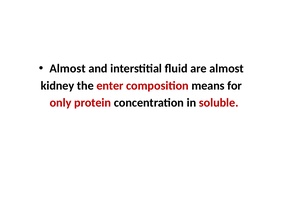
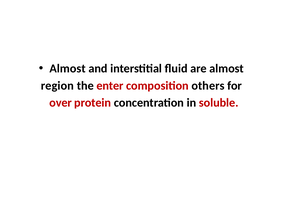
kidney: kidney -> region (57, 86)
means: means -> others (208, 86)
only: only -> over (61, 103)
